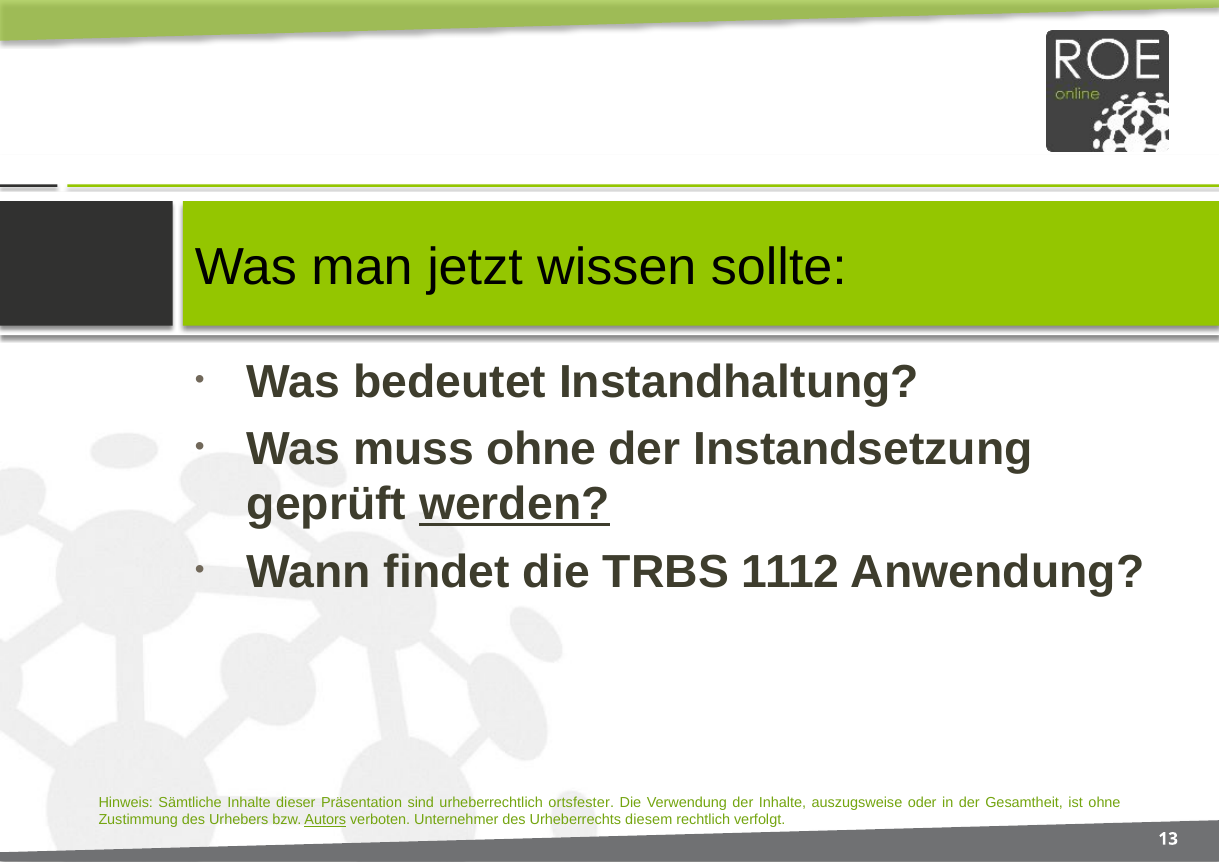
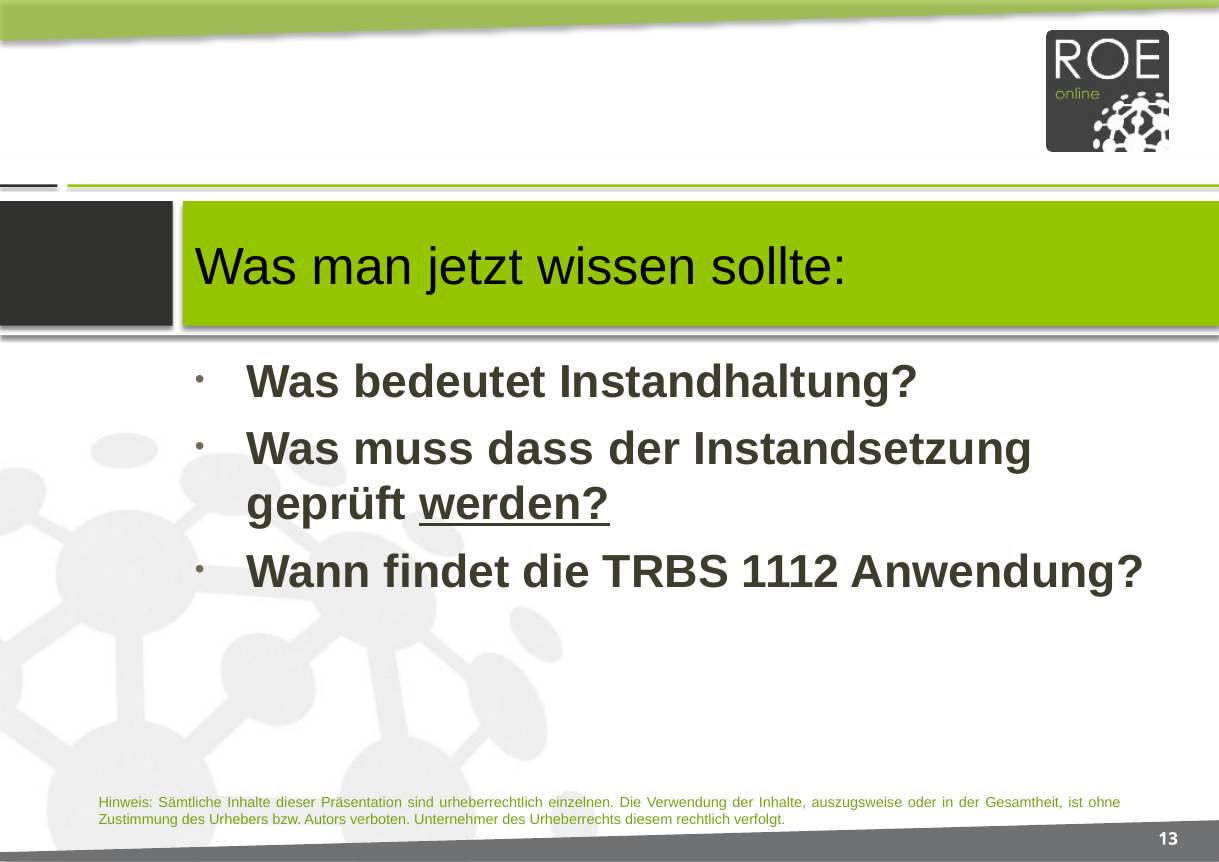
muss ohne: ohne -> dass (541, 449)
ortsfester: ortsfester -> einzelnen (581, 802)
Autors underline: present -> none (325, 820)
